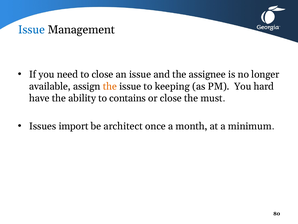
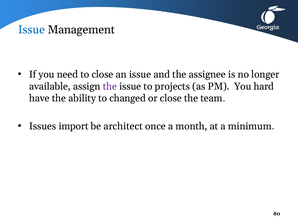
the colour: orange -> purple (110, 86)
keeping: keeping -> projects (172, 86)
contains: contains -> changed (128, 98)
must: must -> team (211, 98)
